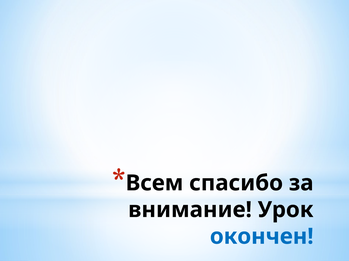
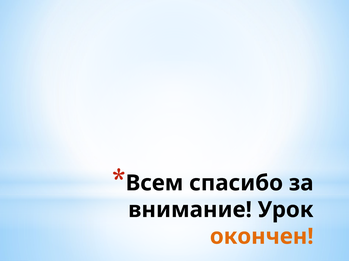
окончен colour: blue -> orange (262, 237)
